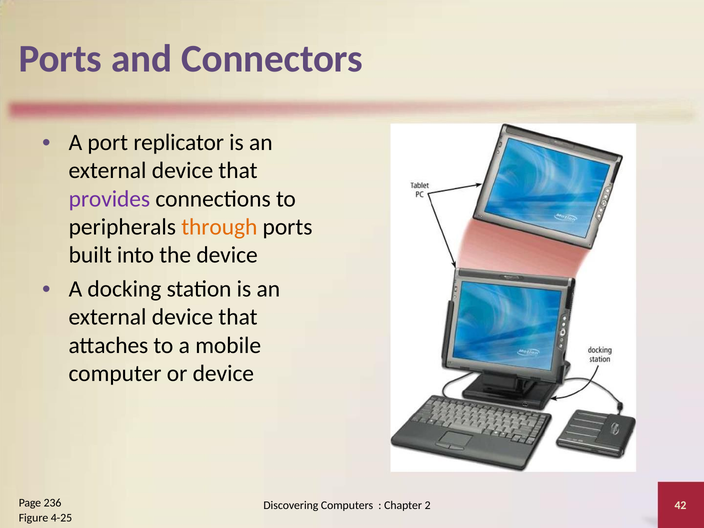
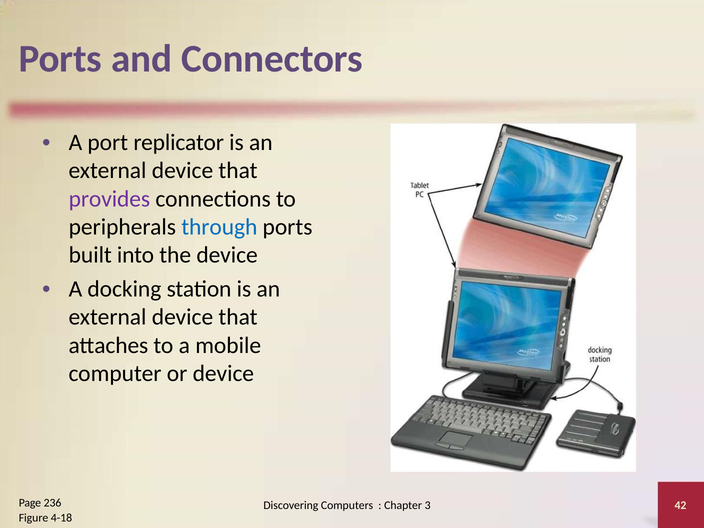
through colour: orange -> blue (219, 227)
2: 2 -> 3 (428, 506)
4-25: 4-25 -> 4-18 (61, 518)
